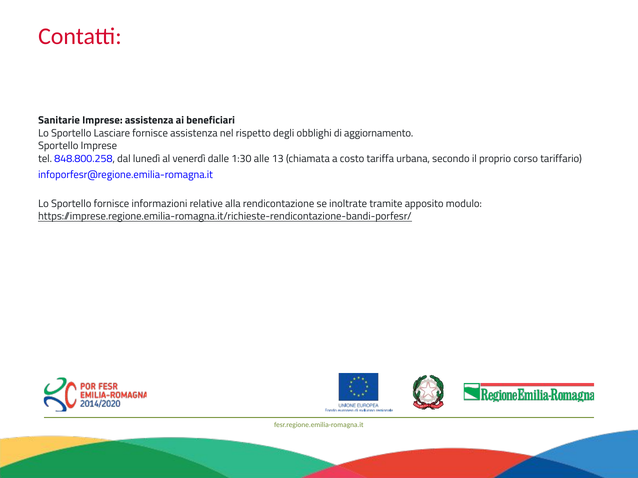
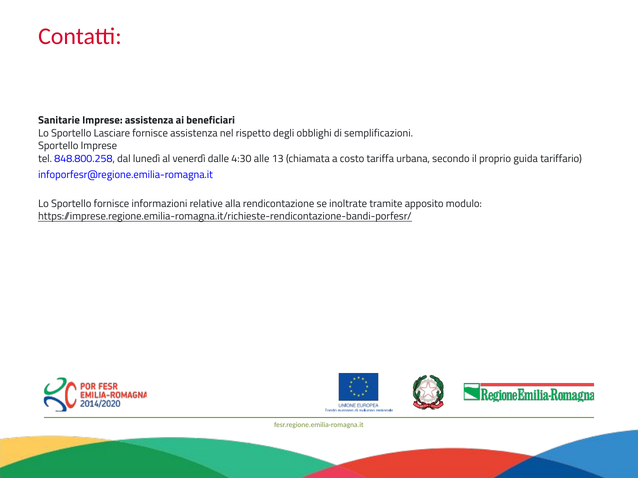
aggiornamento: aggiornamento -> semplificazioni (379, 133)
1:30: 1:30 -> 4:30 (241, 159)
corso: corso -> guida (526, 159)
